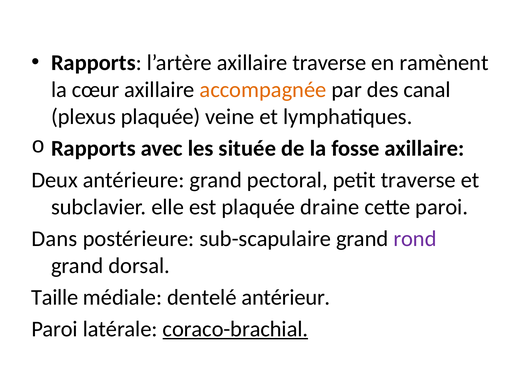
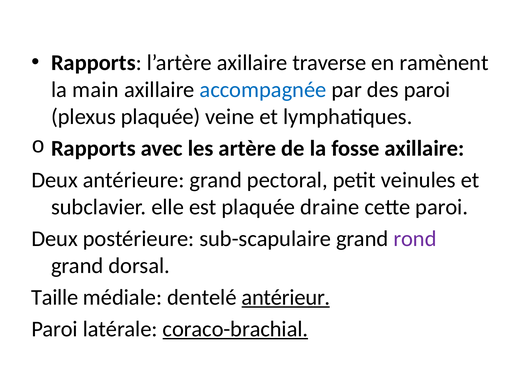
cœur: cœur -> main (95, 90)
accompagnée colour: orange -> blue (263, 90)
des canal: canal -> paroi (427, 90)
située: située -> artère (247, 148)
petit traverse: traverse -> veinules (418, 180)
Dans: Dans -> Deux (55, 239)
antérieur underline: none -> present (286, 298)
